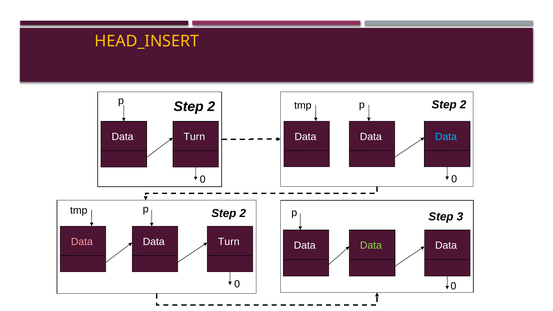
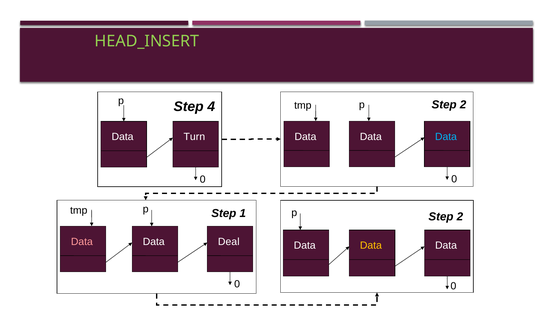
HEAD_INSERT colour: yellow -> light green (147, 41)
2: 2 -> 4 (211, 107)
2: 2 -> 1 (243, 213)
3: 3 -> 2 (460, 217)
Turn: Turn -> Deal (229, 242)
Data colour: light green -> yellow (371, 246)
